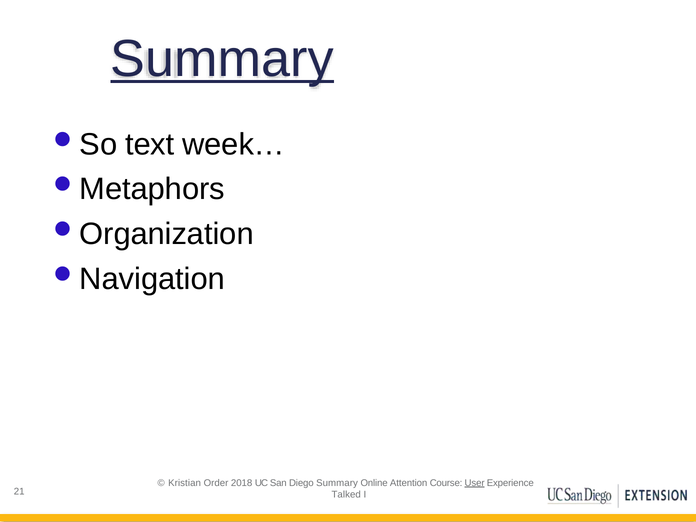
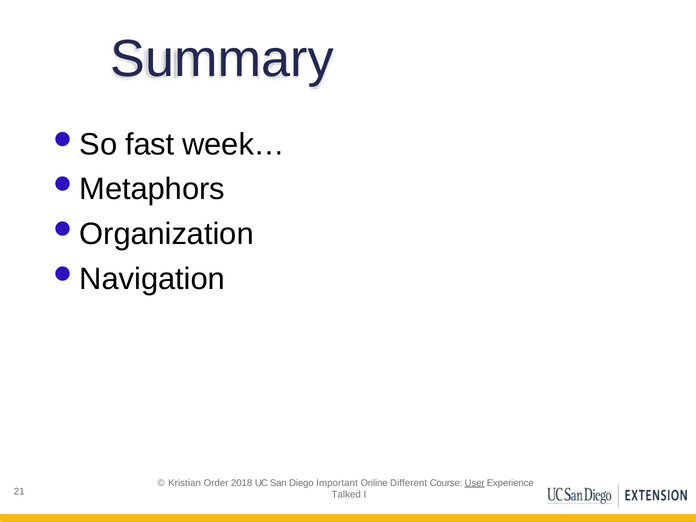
Summary underline: present -> none (222, 59)
text: text -> fast (150, 144)
Diego Summary: Summary -> Important (337, 483)
Attention: Attention -> Different (409, 483)
